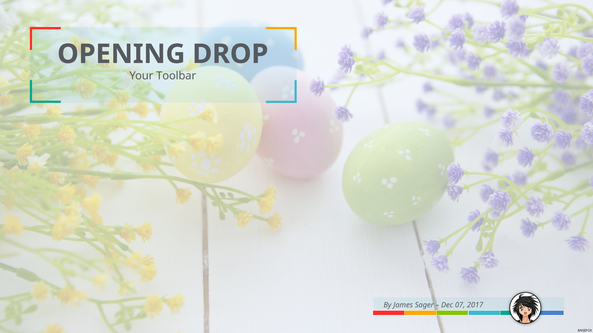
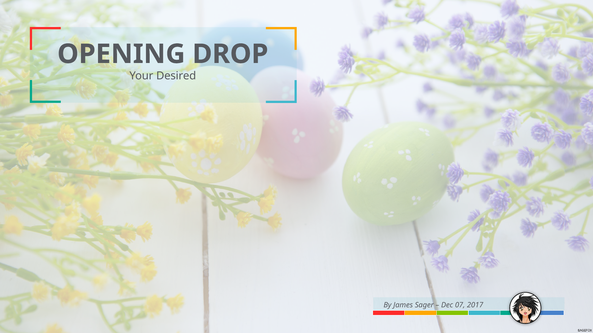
Toolbar: Toolbar -> Desired (176, 76)
